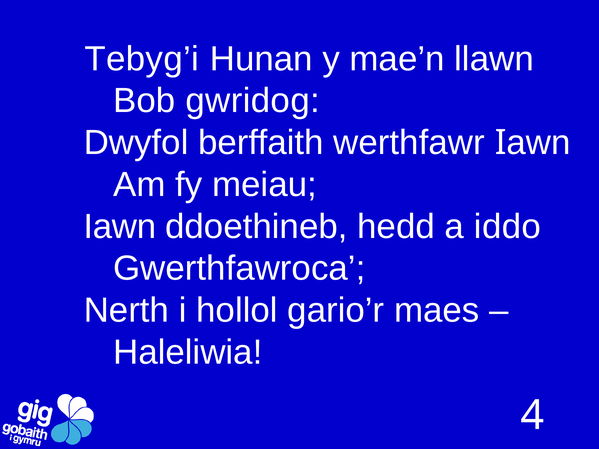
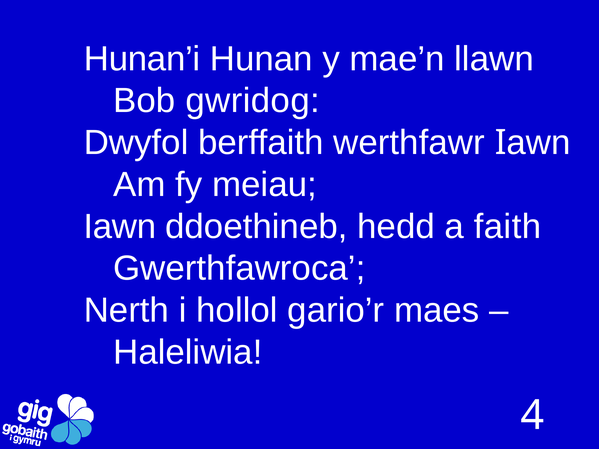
Tebyg’i: Tebyg’i -> Hunan’i (142, 59)
iddo: iddo -> faith (508, 227)
